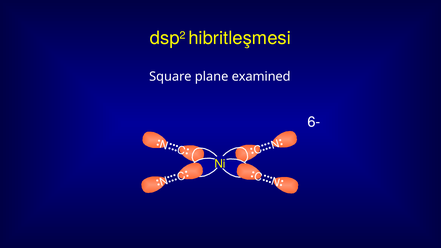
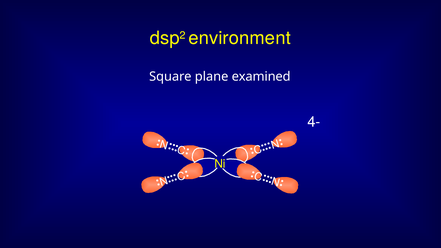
hibritleşmesi: hibritleşmesi -> environment (240, 38)
6-: 6- -> 4- (314, 122)
